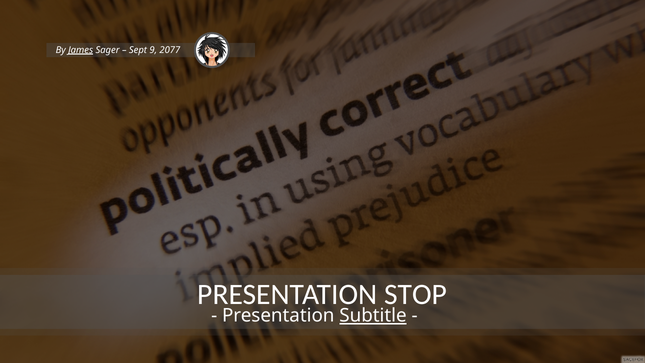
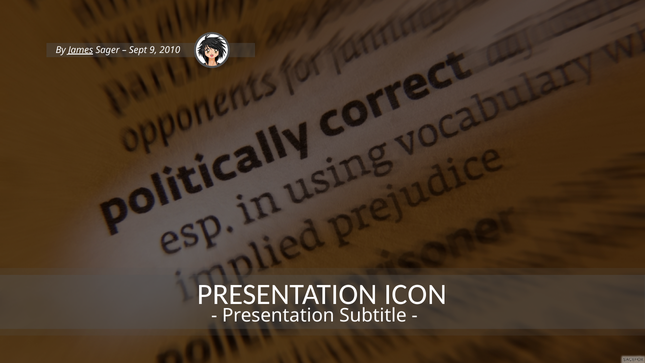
2077: 2077 -> 2010 (170, 50)
STOP: STOP -> ICON (415, 294)
Subtitle underline: present -> none (373, 315)
